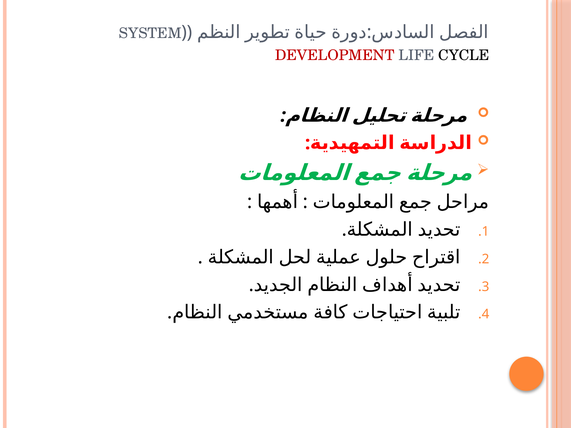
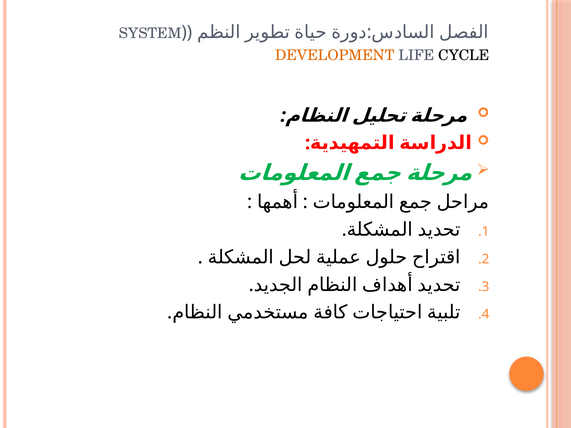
DEVELOPMENT colour: red -> orange (335, 55)
